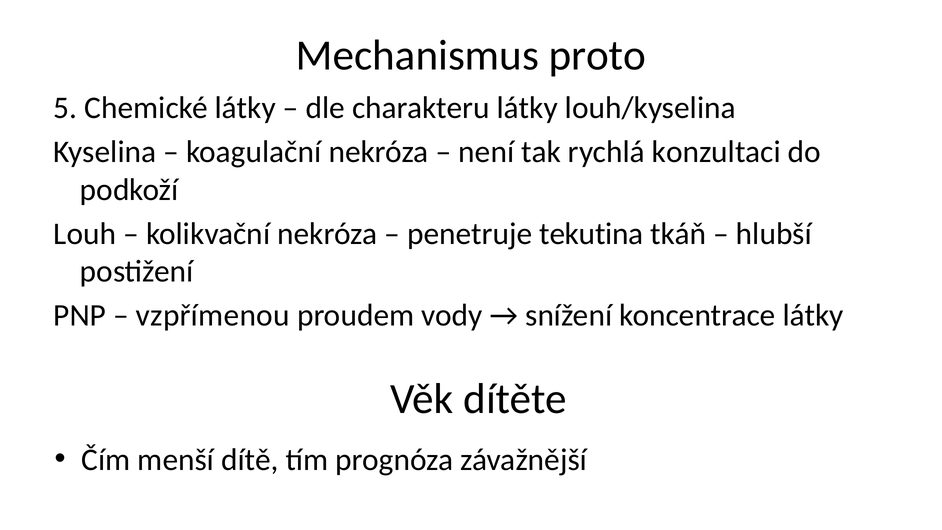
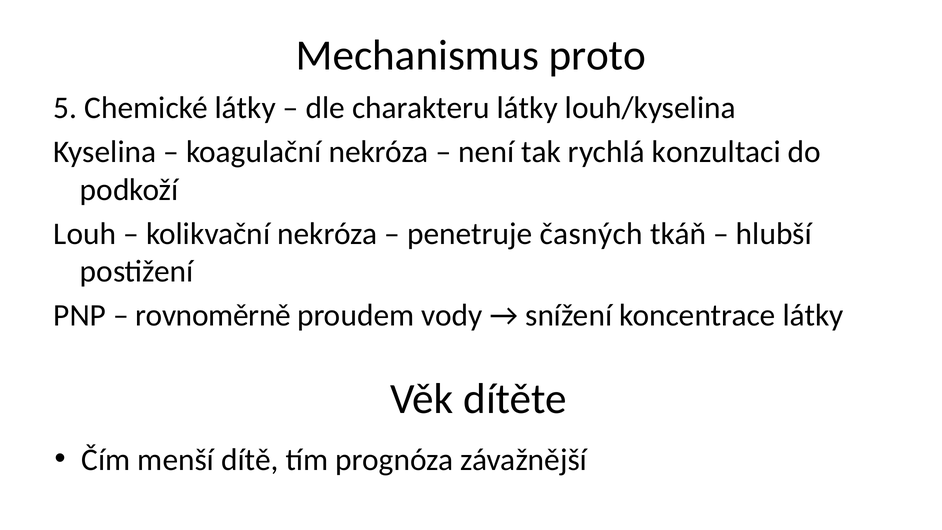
tekutina: tekutina -> časných (591, 234)
vzpřímenou: vzpřímenou -> rovnoměrně (213, 315)
